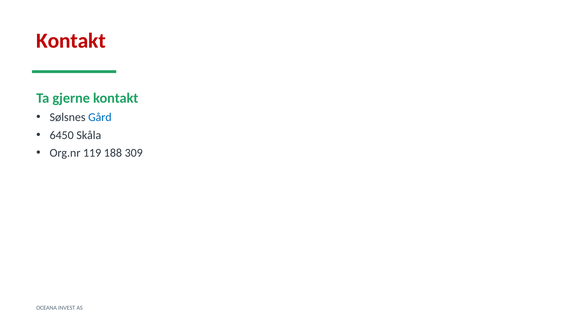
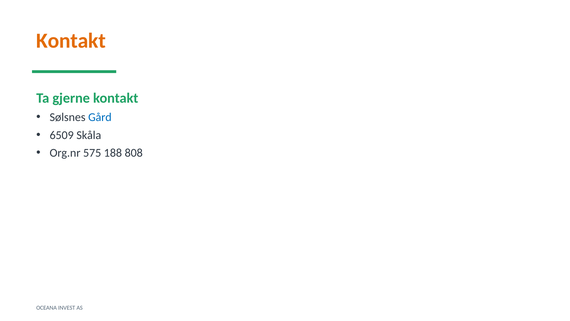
Kontakt colour: red -> orange (71, 41)
6450: 6450 -> 6509 (62, 135)
119: 119 -> 575 (92, 153)
309: 309 -> 808 (134, 153)
